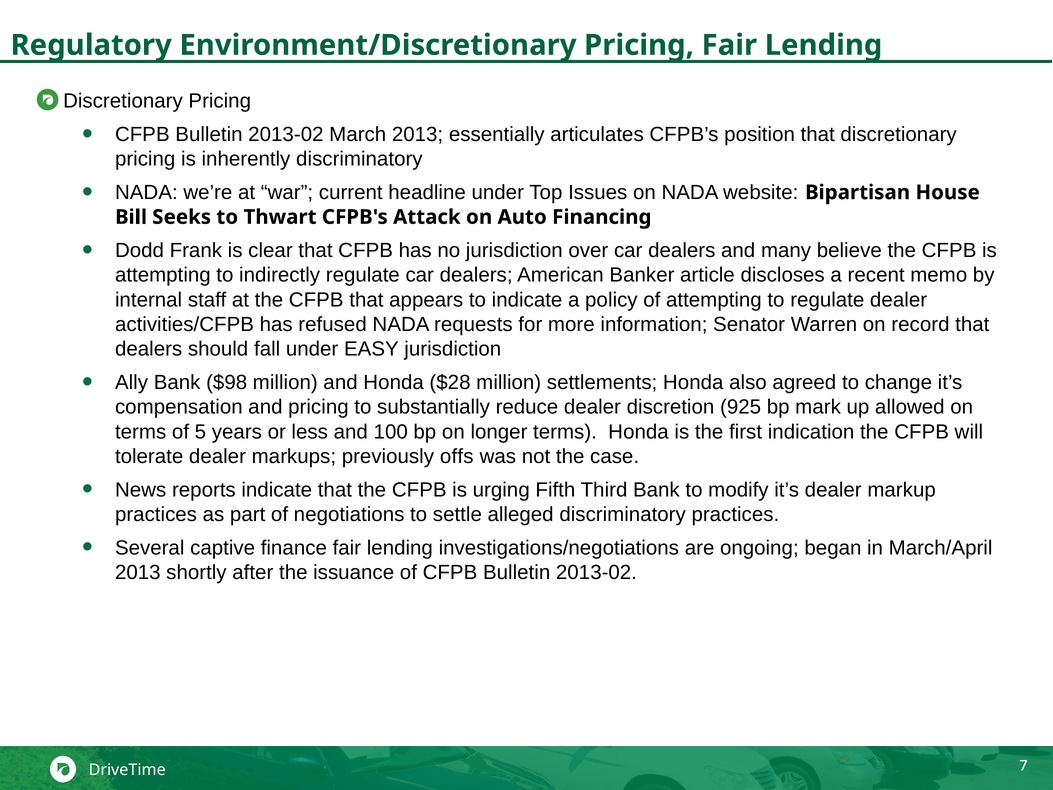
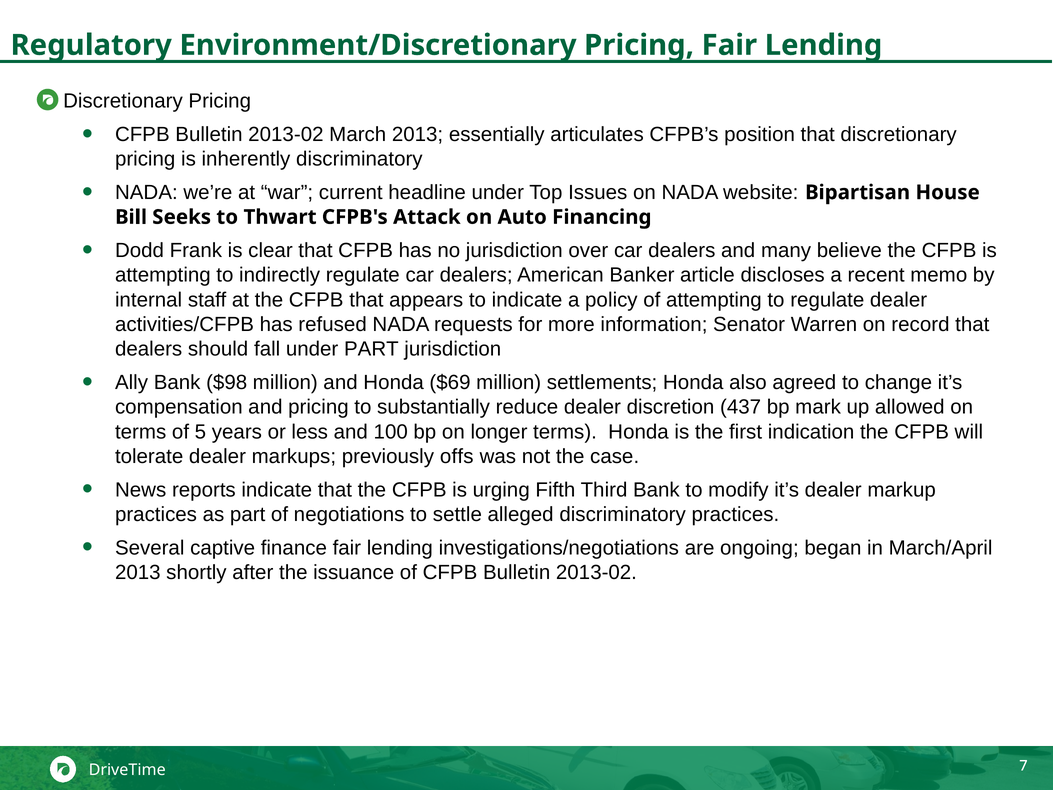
under EASY: EASY -> PART (371, 349)
$28: $28 -> $69 (450, 382)
925: 925 -> 437 (741, 407)
